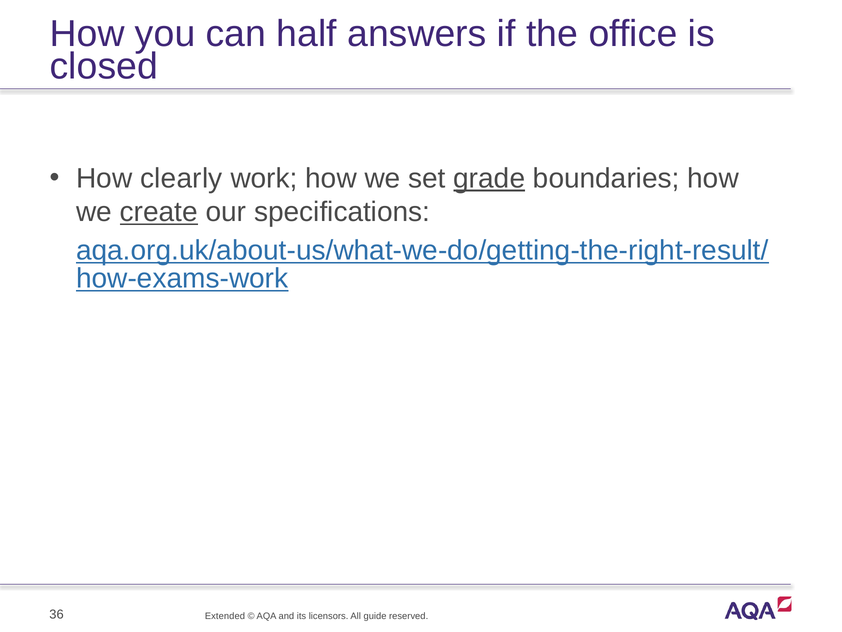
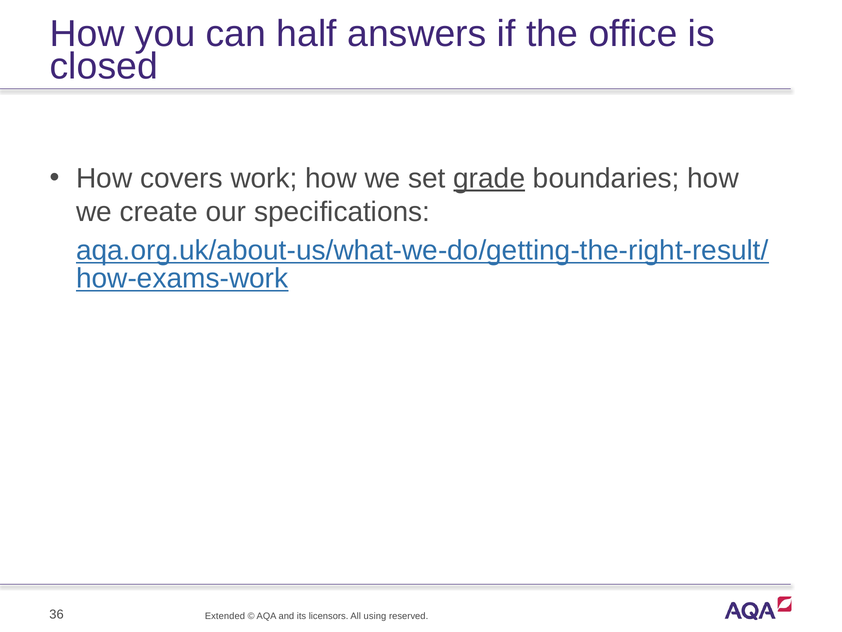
clearly: clearly -> covers (181, 178)
create underline: present -> none (159, 212)
guide: guide -> using (375, 616)
